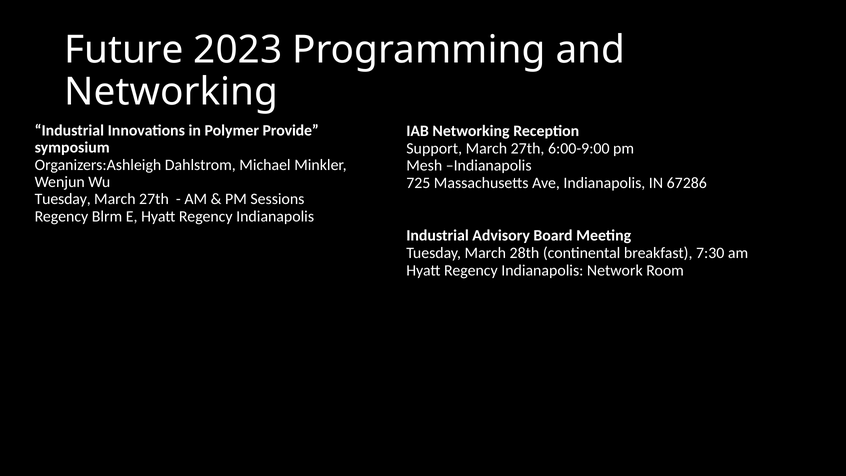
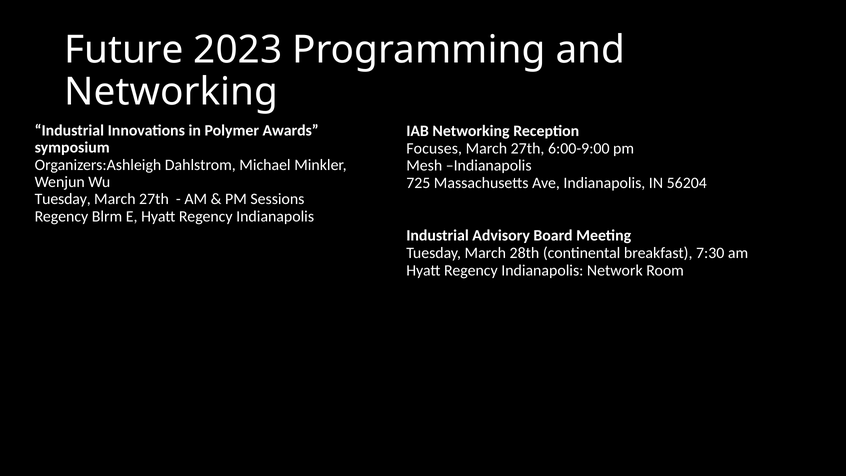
Provide: Provide -> Awards (291, 131)
Support: Support -> Focuses (434, 148)
67286: 67286 -> 56204 (687, 183)
